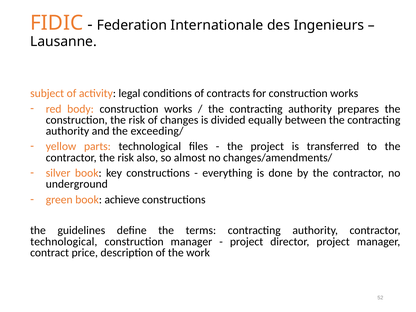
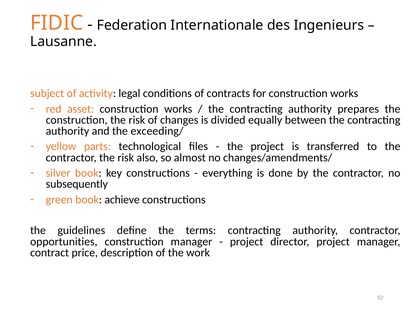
body: body -> asset (81, 109)
underground: underground -> subsequently (77, 184)
technological: technological -> opportunities (64, 242)
